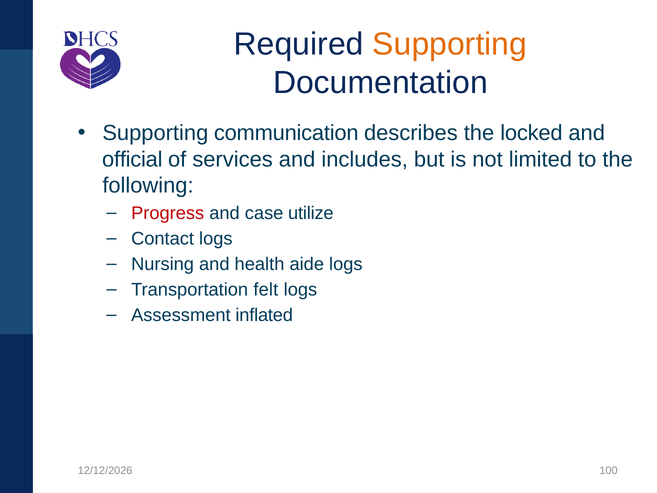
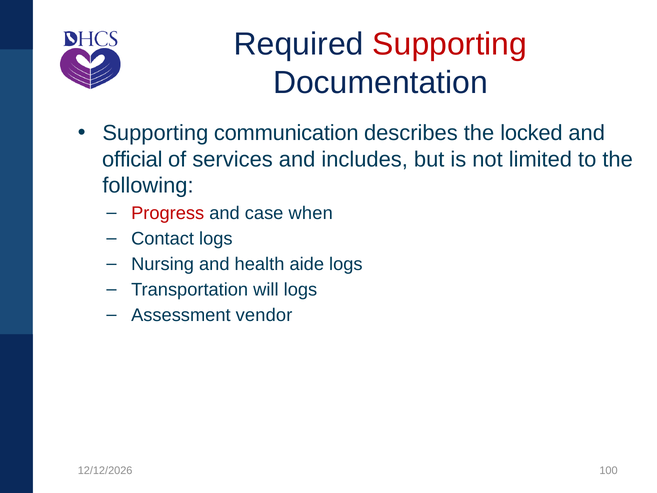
Supporting colour: orange -> red (450, 44)
utilize: utilize -> when (311, 213)
felt: felt -> will (266, 290)
inflated: inflated -> vendor (264, 315)
